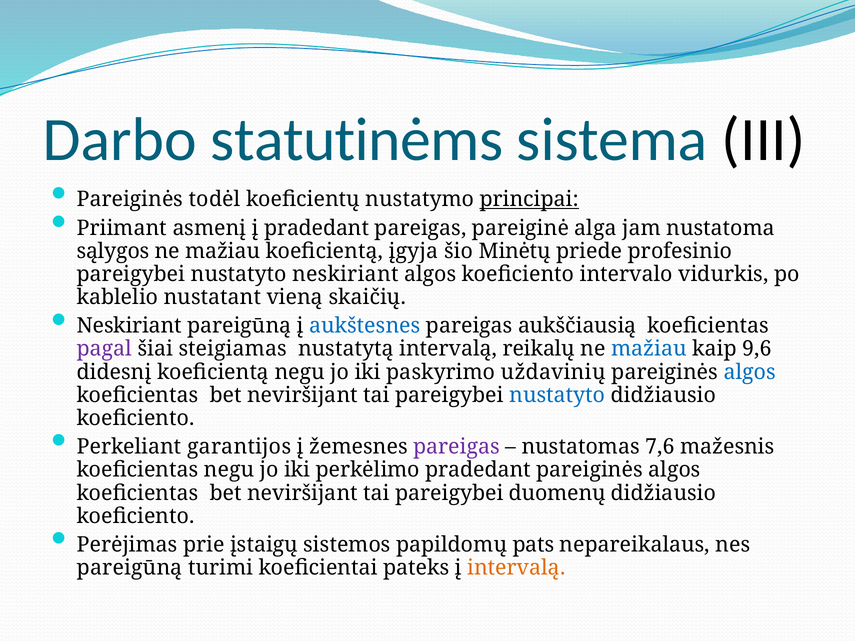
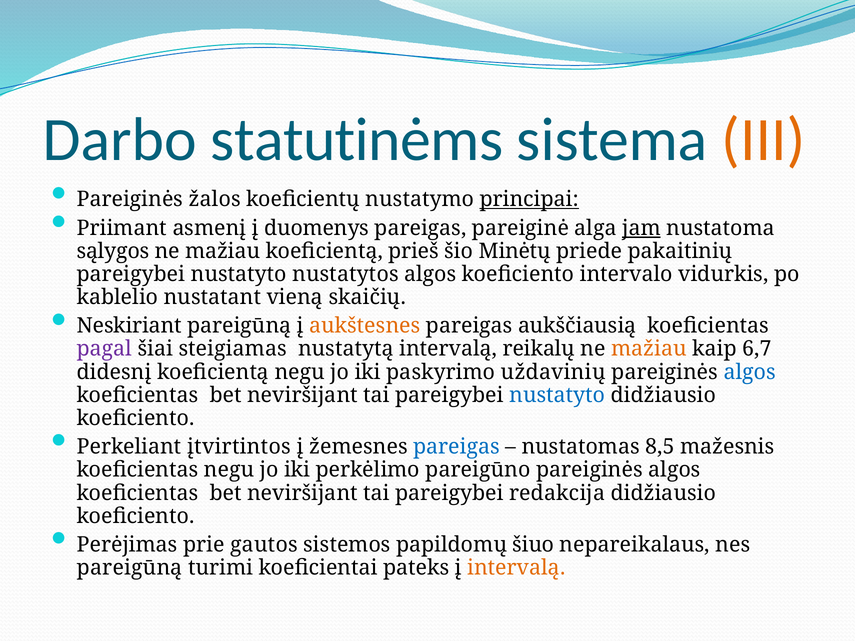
III colour: black -> orange (763, 140)
todėl: todėl -> žalos (215, 199)
į pradedant: pradedant -> duomenys (317, 228)
jam underline: none -> present (641, 228)
įgyja: įgyja -> prieš (414, 251)
profesinio: profesinio -> pakaitinių (680, 251)
nustatyto neskiriant: neskiriant -> nustatytos (345, 274)
aukštesnes colour: blue -> orange (365, 326)
mažiau colour: blue -> orange (649, 349)
9,6: 9,6 -> 6,7 (757, 349)
garantijos: garantijos -> įtvirtintos (239, 447)
pareigas colour: purple -> blue (456, 447)
7,6: 7,6 -> 8,5 (660, 447)
perkėlimo pradedant: pradedant -> pareigūno (478, 470)
duomenų: duomenų -> redakcija (557, 493)
įstaigų: įstaigų -> gautos (264, 545)
pats: pats -> šiuo (533, 545)
